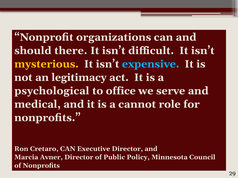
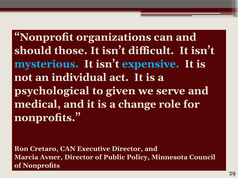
there: there -> those (71, 51)
mysterious colour: yellow -> light blue (46, 64)
legitimacy: legitimacy -> individual (79, 78)
office: office -> given (121, 91)
cannot: cannot -> change (137, 105)
